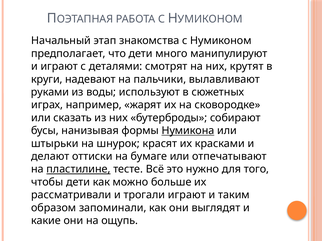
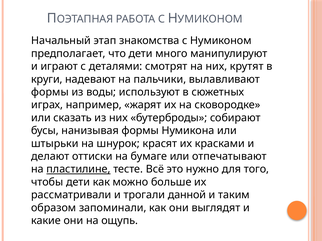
руками: руками -> формы (50, 92)
Нумикона underline: present -> none (188, 131)
трогали играют: играют -> данной (187, 195)
